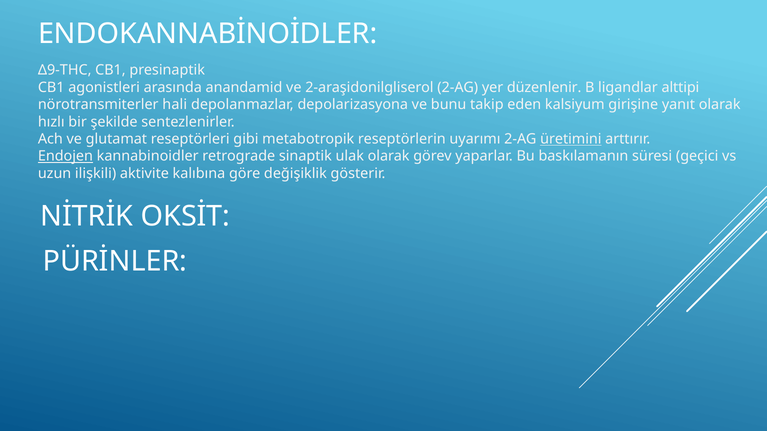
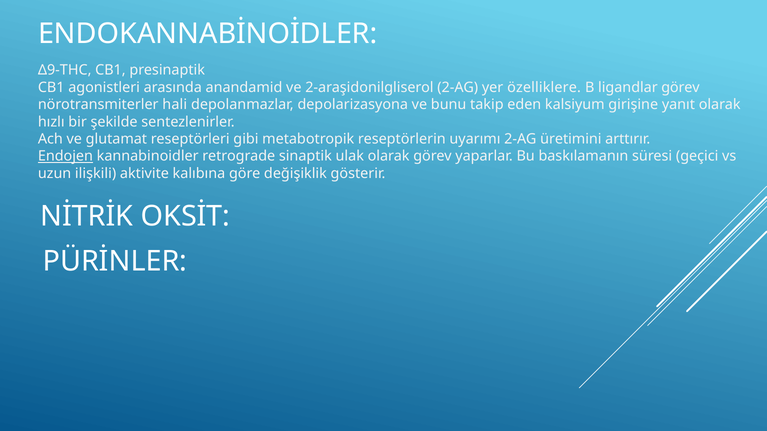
düzenlenir: düzenlenir -> özelliklere (544, 87)
ligandlar alttipi: alttipi -> görev (680, 87)
üretimini underline: present -> none (571, 139)
